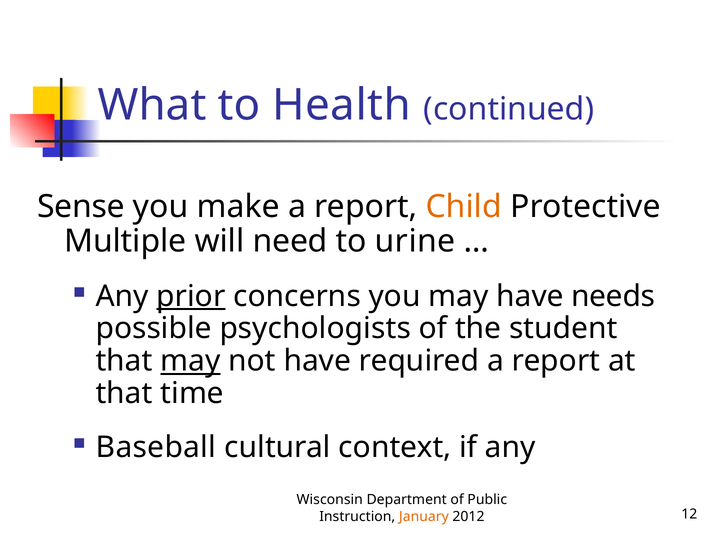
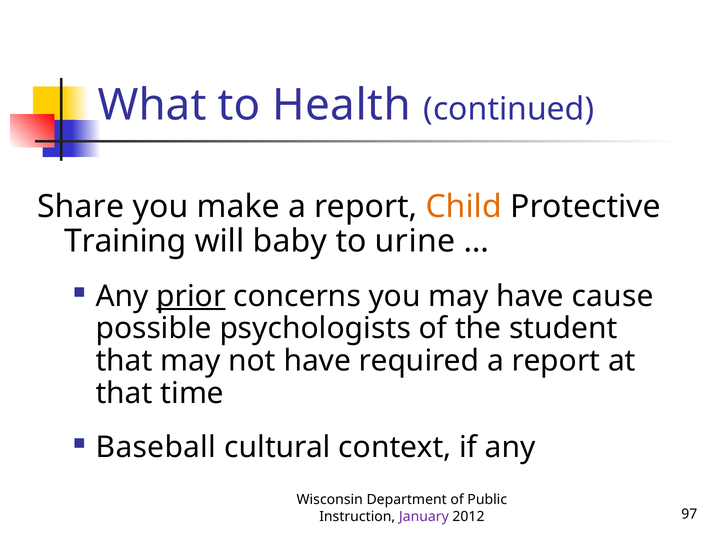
Sense: Sense -> Share (81, 207)
Multiple: Multiple -> Training (125, 241)
need: need -> baby (290, 241)
needs: needs -> cause (613, 296)
may underline: present -> none (191, 361)
January colour: orange -> purple (424, 517)
12: 12 -> 97 (689, 514)
